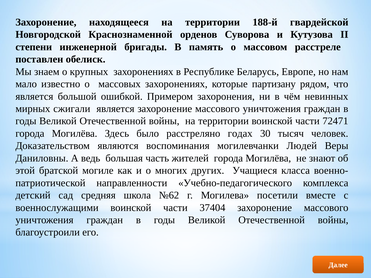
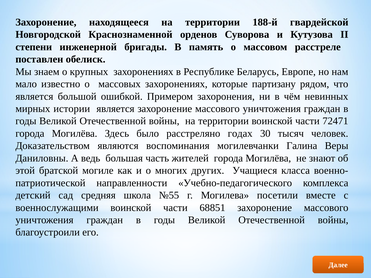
сжигали: сжигали -> истории (72, 109)
Людей: Людей -> Галина (302, 146)
№62: №62 -> №55 (169, 195)
37404: 37404 -> 68851 (212, 208)
